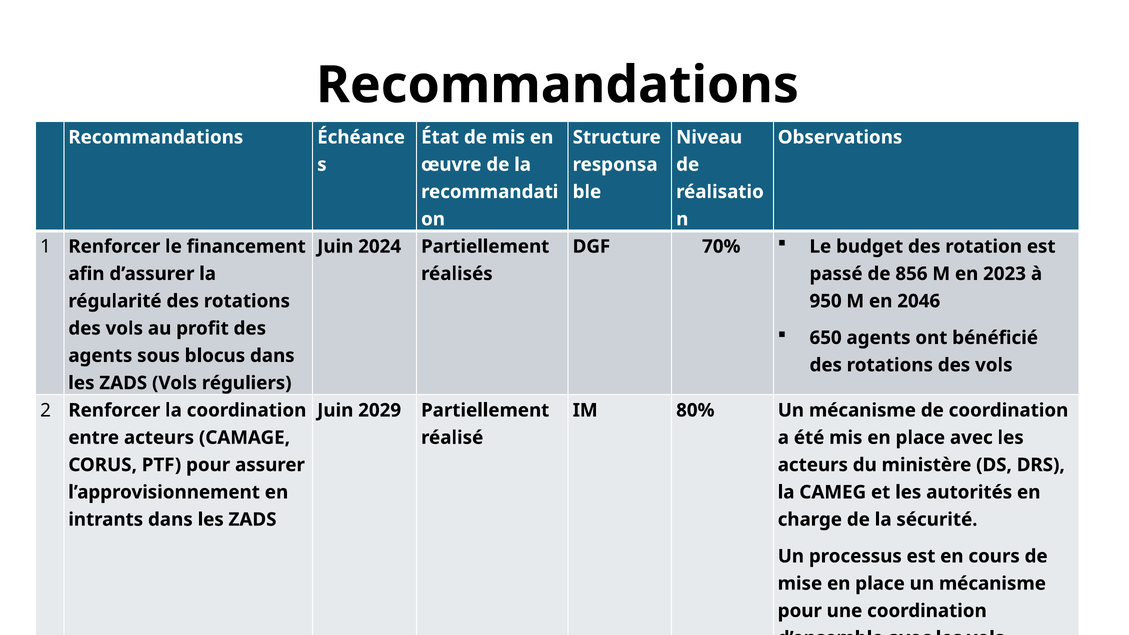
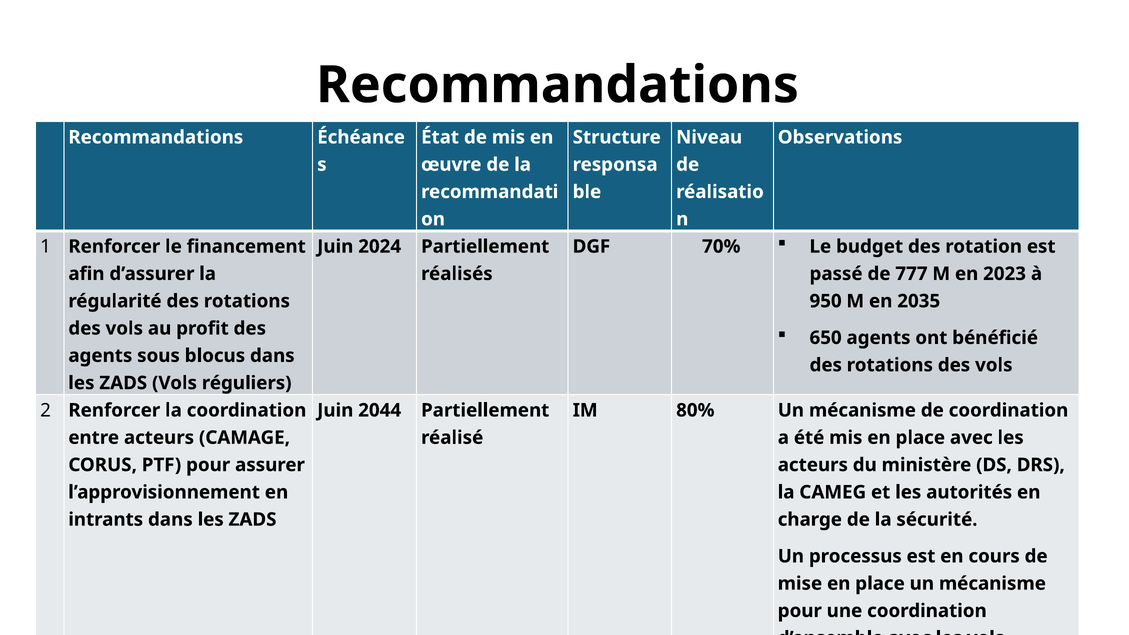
856: 856 -> 777 (911, 274)
2046: 2046 -> 2035 (919, 301)
2029: 2029 -> 2044 (380, 410)
